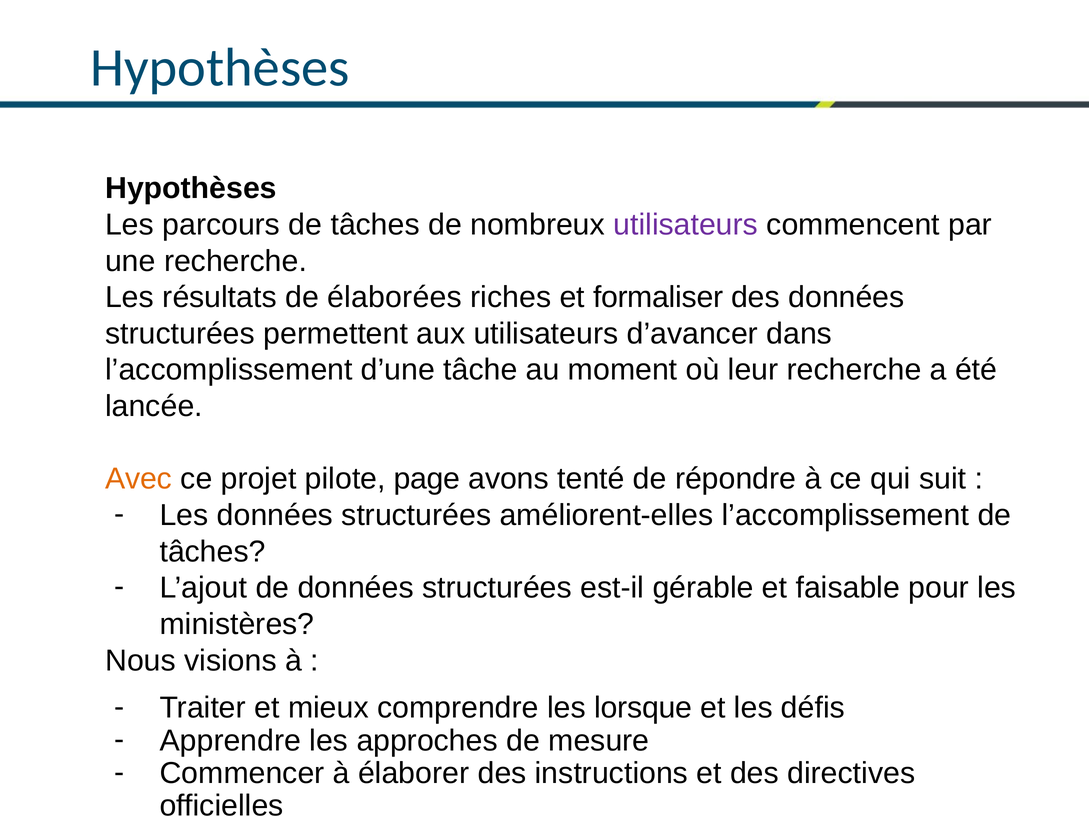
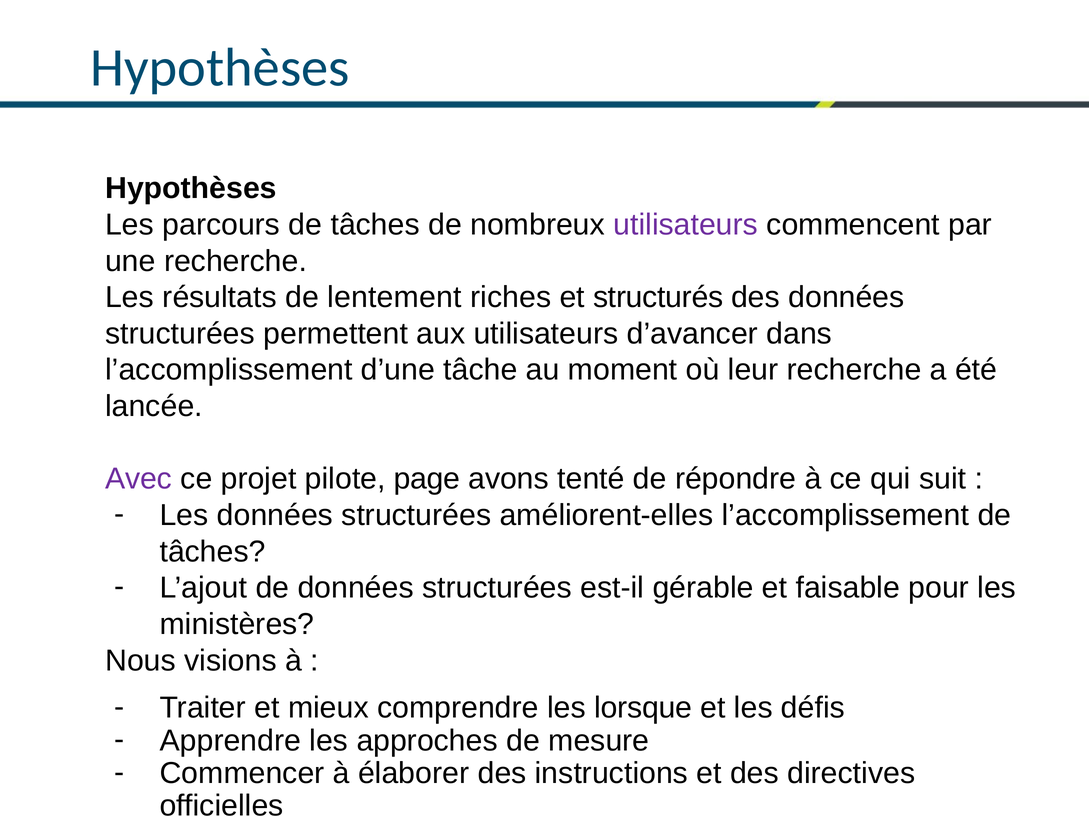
élaborées: élaborées -> lentement (395, 297)
formaliser: formaliser -> structurés (658, 297)
Avec colour: orange -> purple (139, 479)
